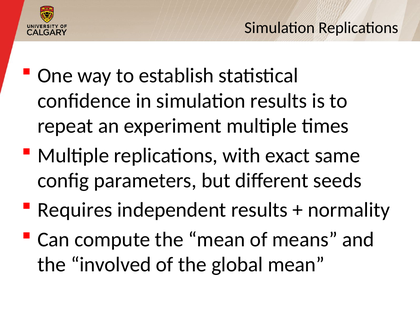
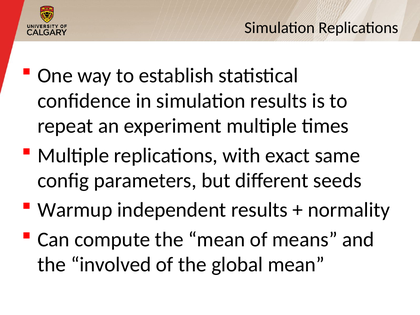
Requires: Requires -> Warmup (75, 210)
